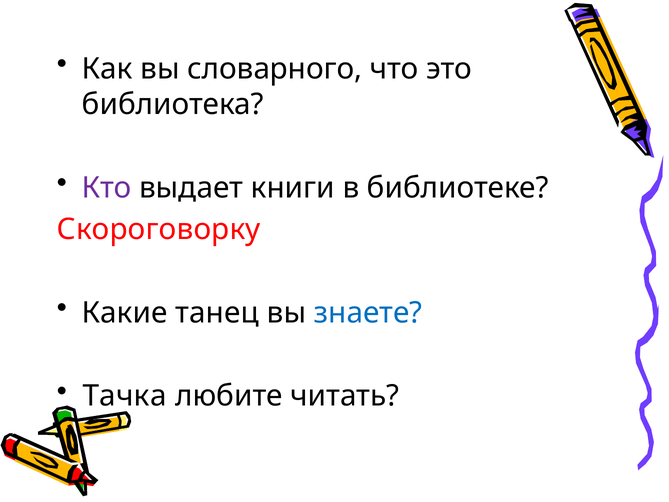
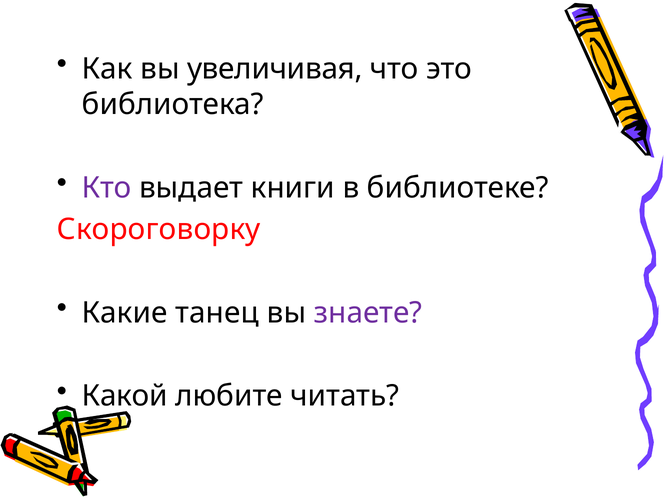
словарного: словарного -> увеличивая (275, 69)
знаете colour: blue -> purple (368, 313)
Тачка: Тачка -> Какой (125, 396)
